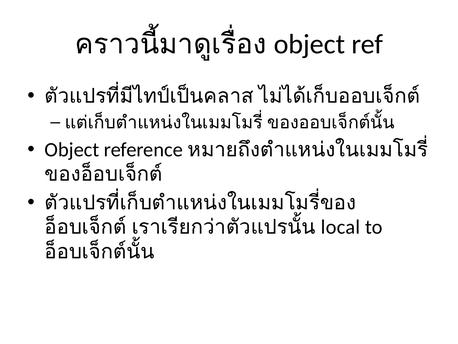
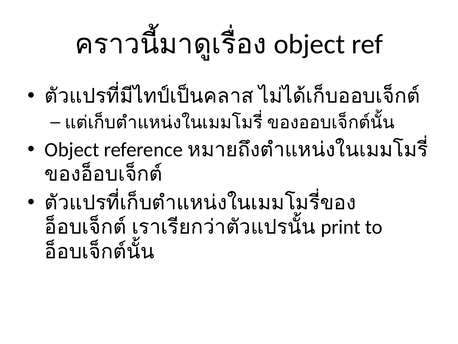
local: local -> print (341, 227)
